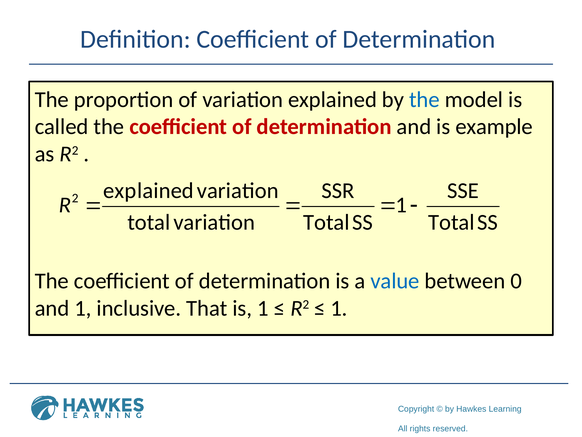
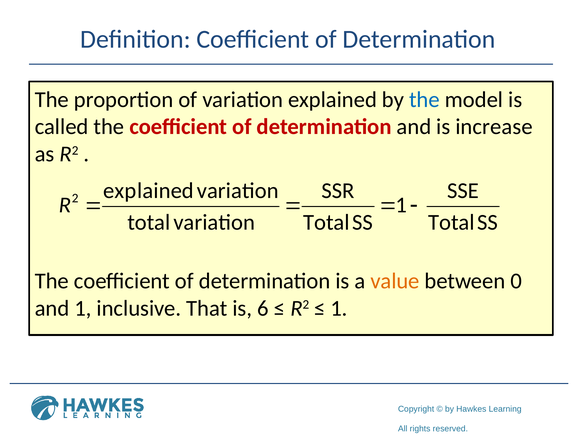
example: example -> increase (494, 127)
value colour: blue -> orange (395, 281)
is 1: 1 -> 6 (263, 308)
